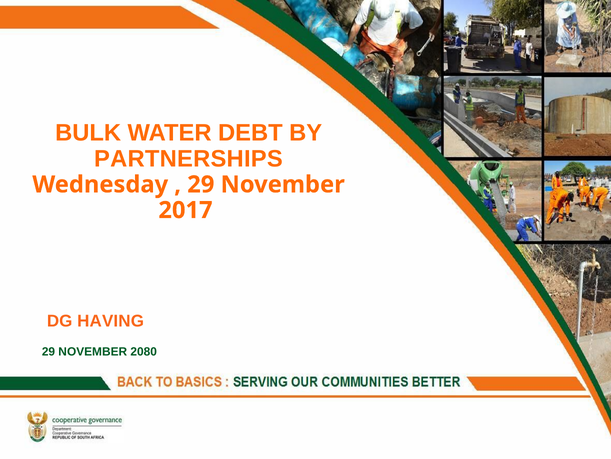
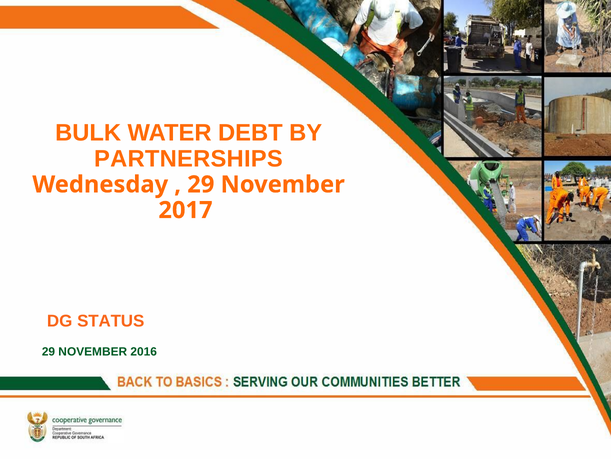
HAVING: HAVING -> STATUS (111, 320)
2080: 2080 -> 2016 (144, 351)
